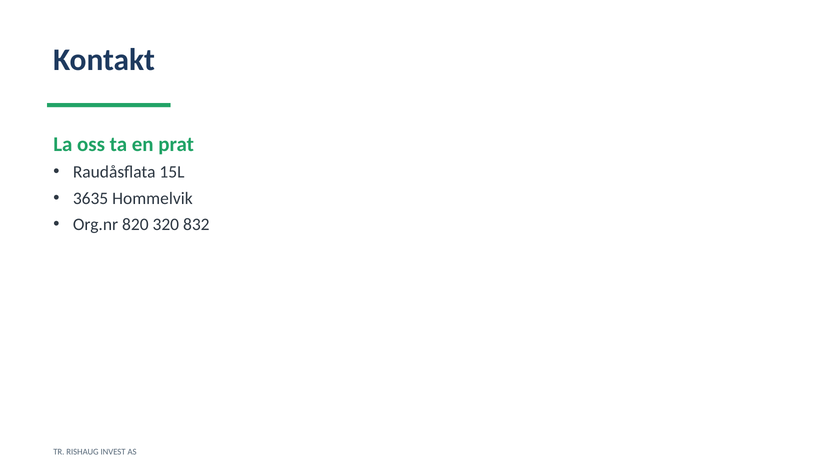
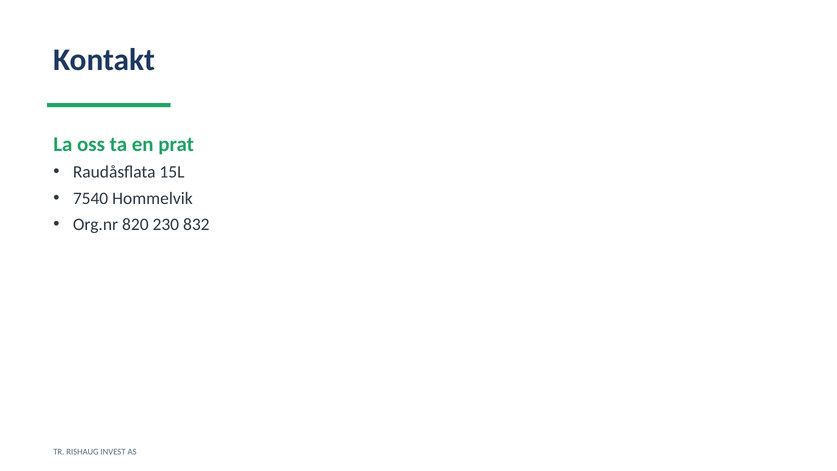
3635: 3635 -> 7540 (91, 198)
320: 320 -> 230 (166, 224)
